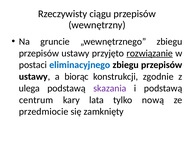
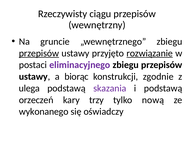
przepisów underline: none -> present (39, 53)
eliminacyjnego colour: blue -> purple (80, 65)
centrum: centrum -> orzeczeń (36, 100)
lata: lata -> trzy (96, 100)
przedmiocie: przedmiocie -> wykonanego (44, 111)
zamknięty: zamknięty -> oświadczy (104, 111)
